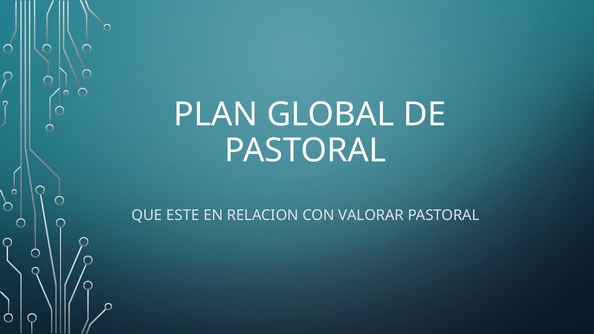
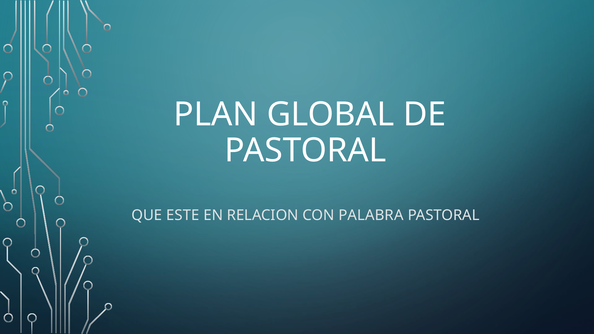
VALORAR: VALORAR -> PALABRA (371, 215)
